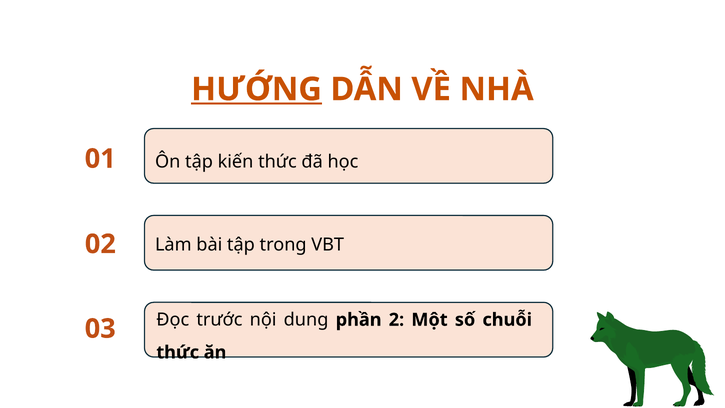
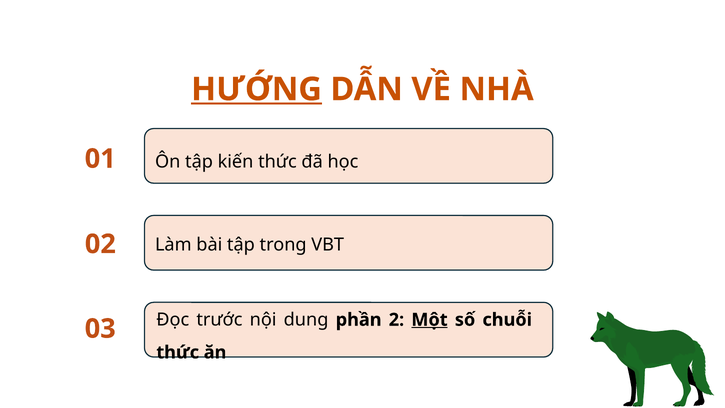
Một underline: none -> present (429, 320)
